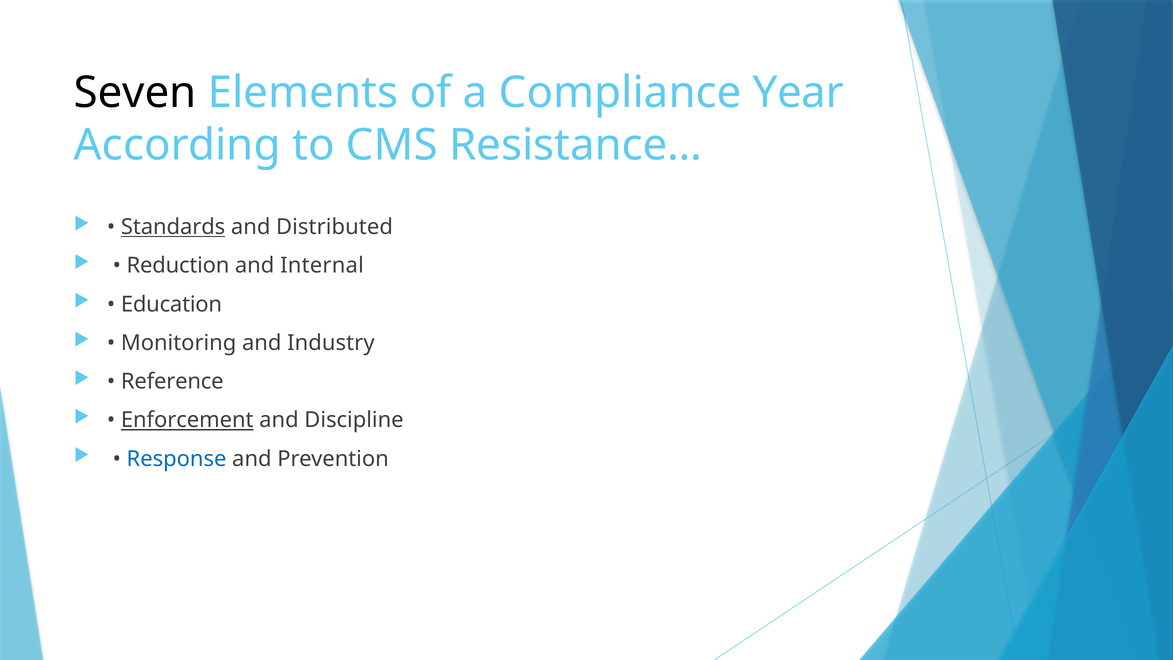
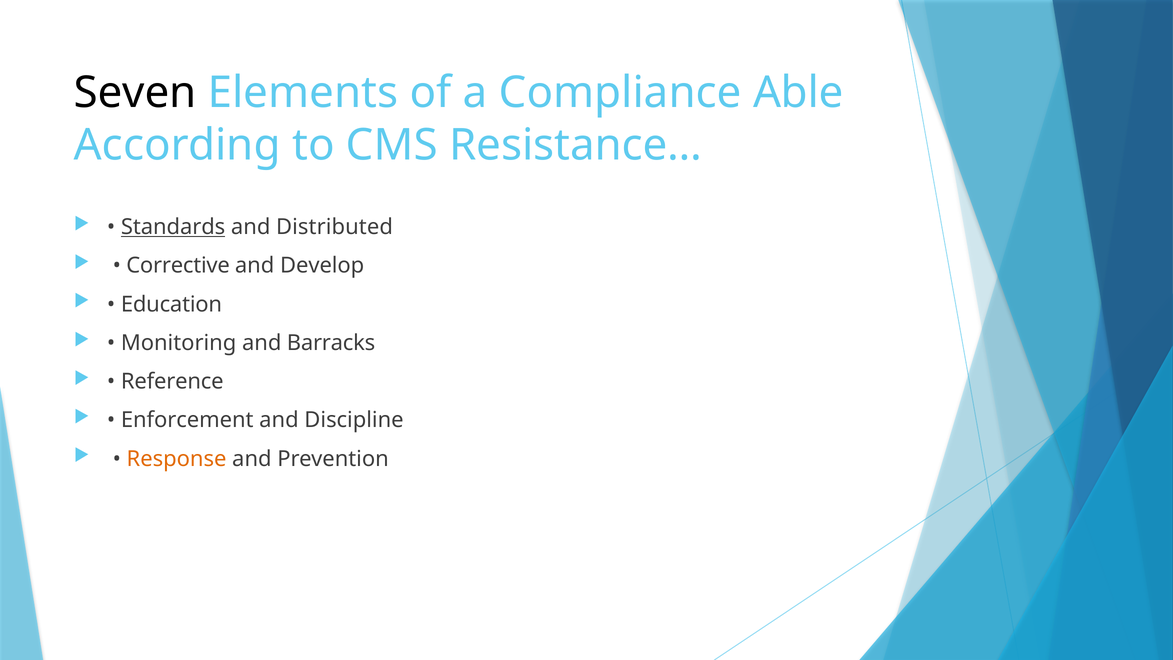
Year: Year -> Able (798, 93)
Reduction: Reduction -> Corrective (178, 266)
Internal: Internal -> Develop (322, 266)
Industry: Industry -> Barracks (331, 343)
Enforcement underline: present -> none (187, 420)
Response colour: blue -> orange (177, 459)
